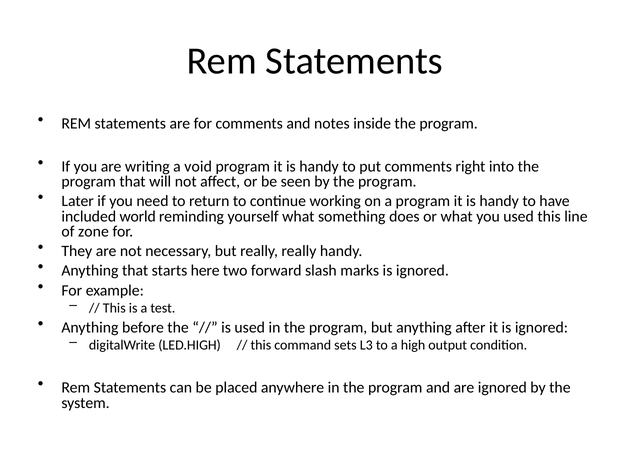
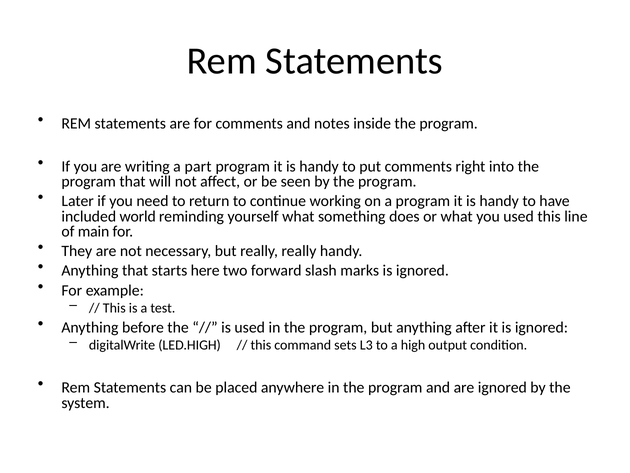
void: void -> part (198, 166)
zone: zone -> main (94, 231)
